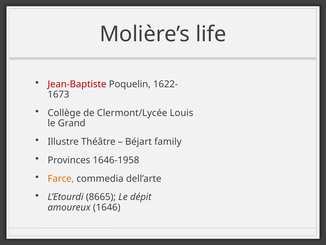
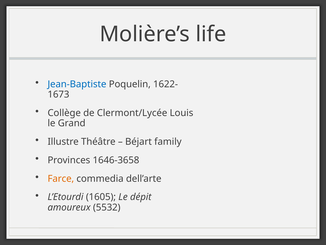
Jean-Baptiste colour: red -> blue (77, 84)
1646-1958: 1646-1958 -> 1646-3658 (116, 160)
8665: 8665 -> 1605 (101, 197)
1646: 1646 -> 5532 (107, 207)
